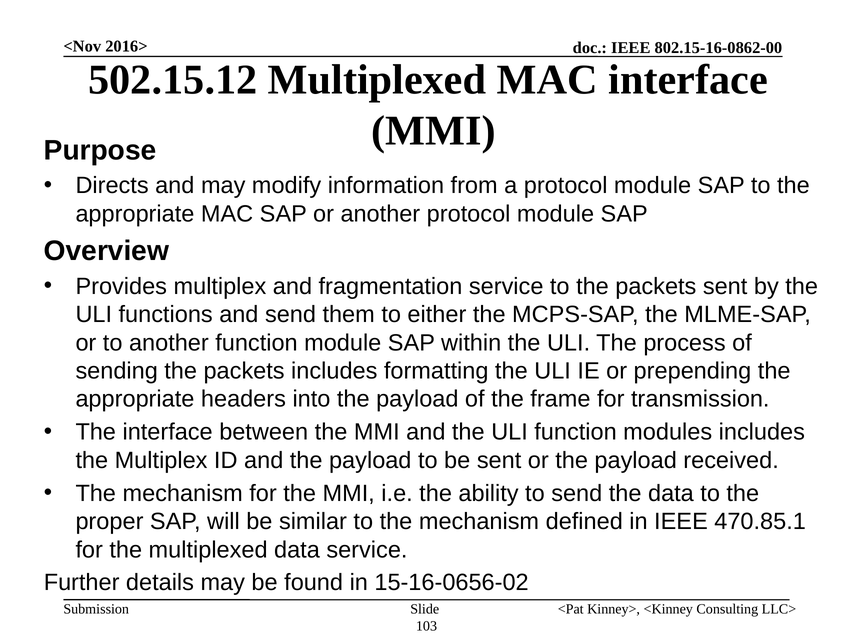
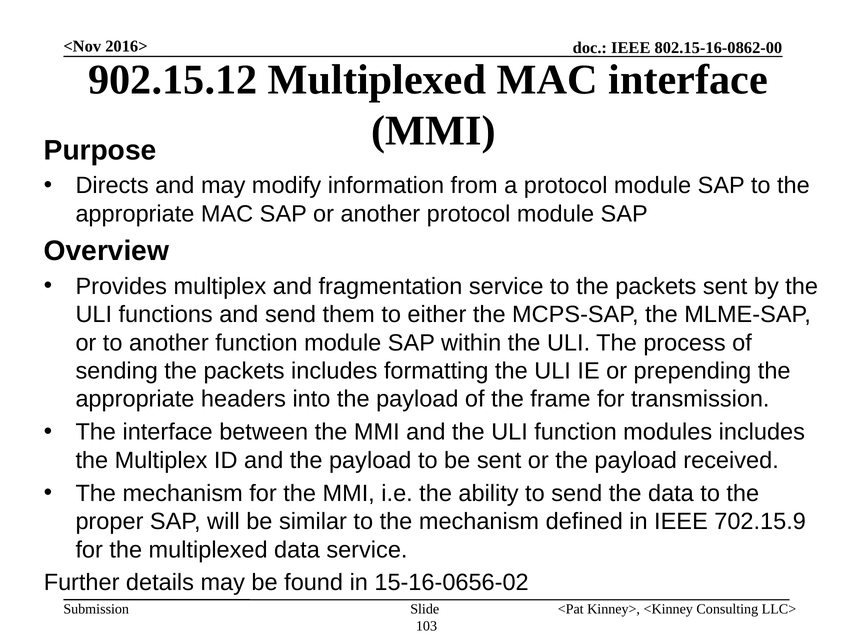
502.15.12: 502.15.12 -> 902.15.12 (173, 80)
470.85.1: 470.85.1 -> 702.15.9 (760, 521)
